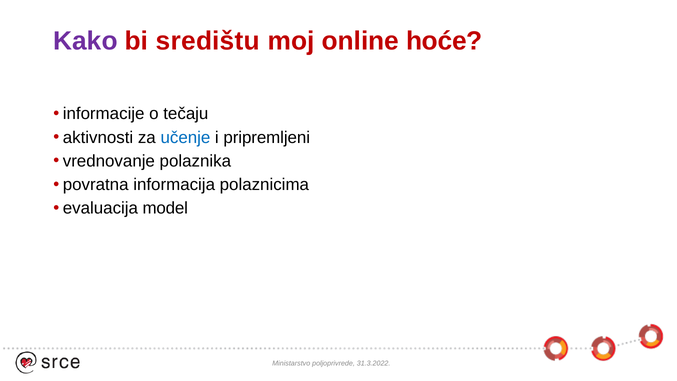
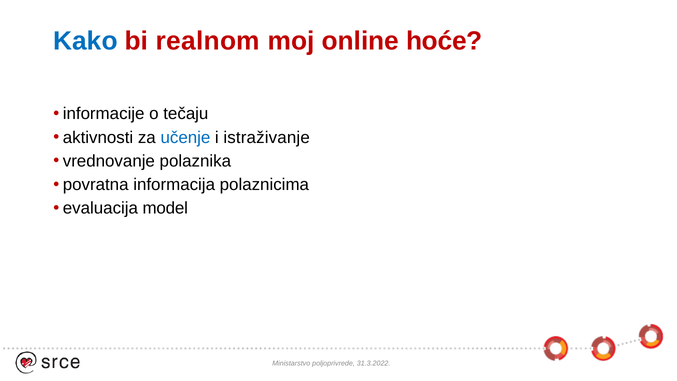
Kako colour: purple -> blue (85, 41)
središtu: središtu -> realnom (208, 41)
pripremljeni: pripremljeni -> istraživanje (267, 137)
